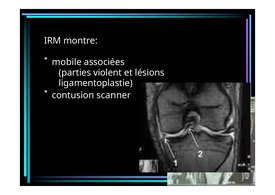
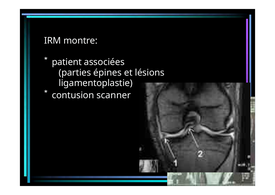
mobile: mobile -> patient (67, 62)
violent: violent -> épines (107, 72)
